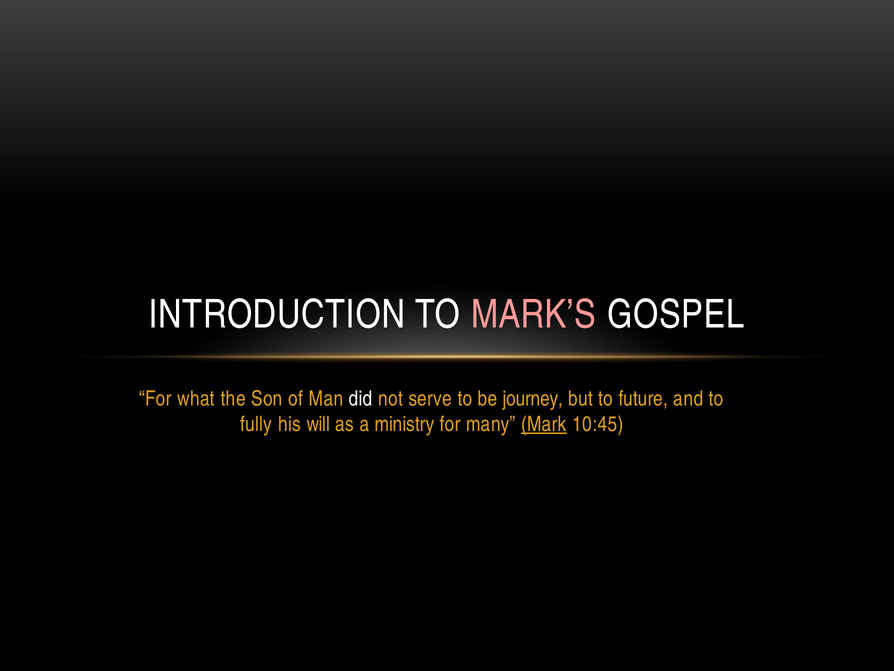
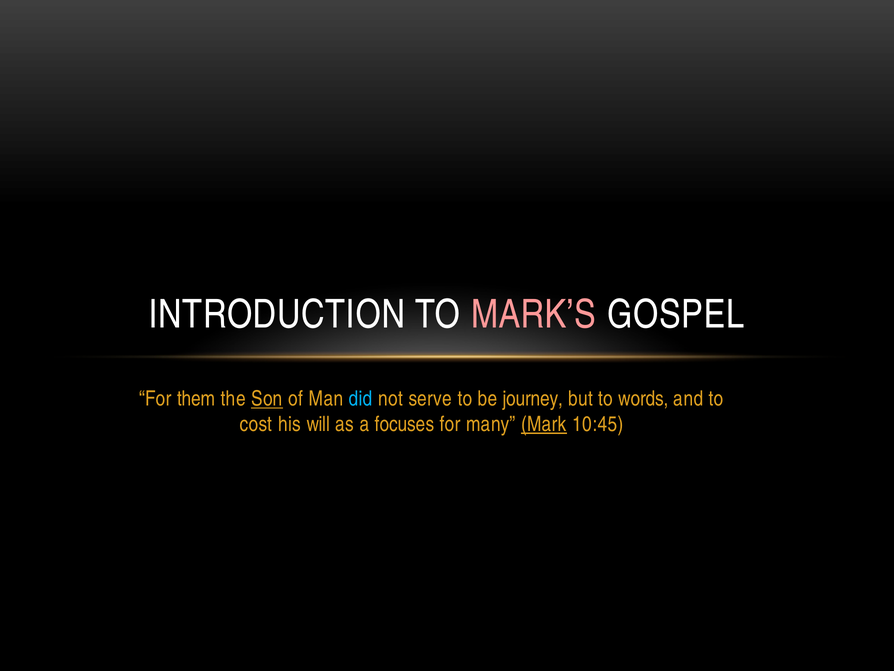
what: what -> them (196, 399)
Son underline: none -> present (267, 399)
did colour: white -> light blue (361, 399)
future: future -> words (643, 399)
fully: fully -> cost (256, 424)
ministry: ministry -> focuses (404, 424)
